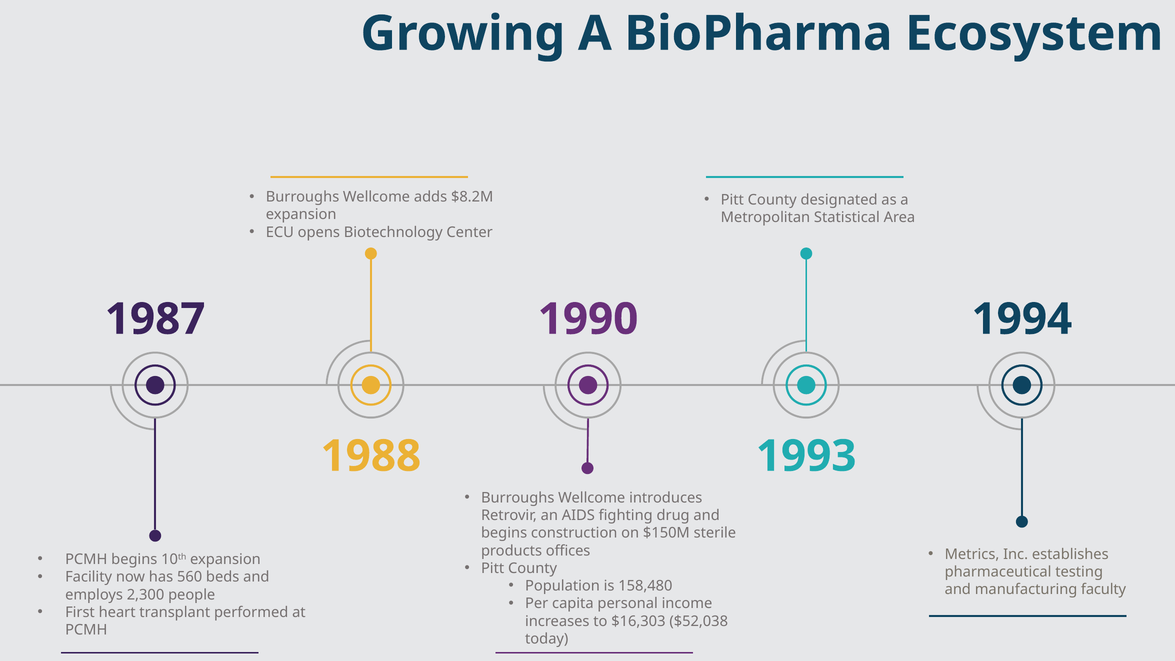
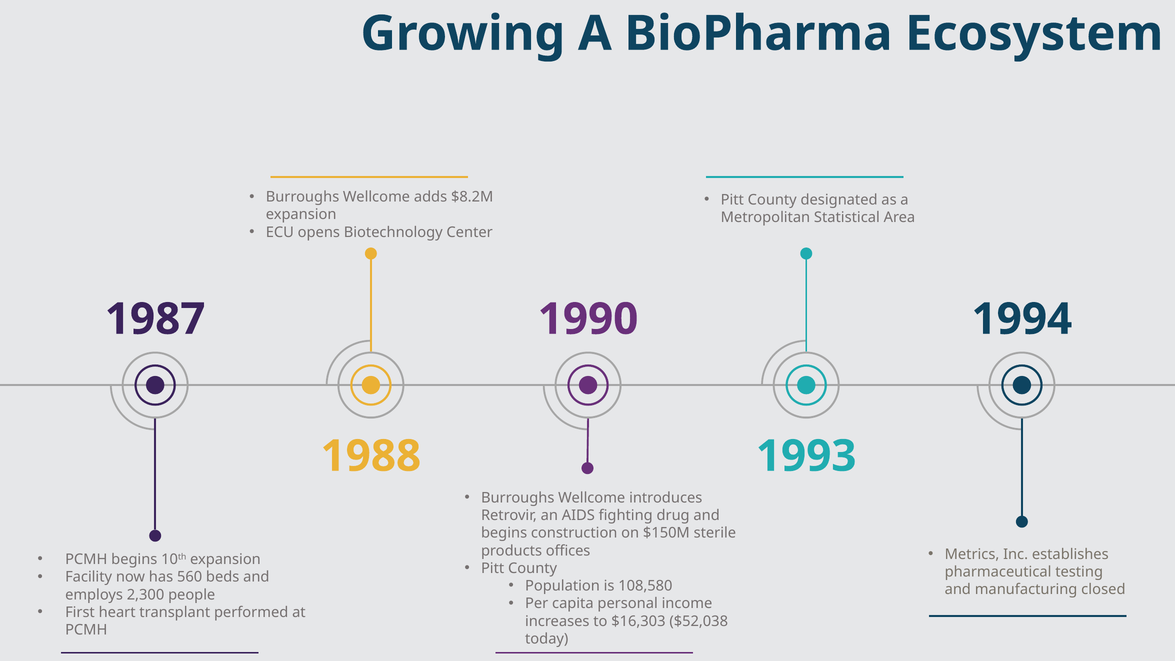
158,480: 158,480 -> 108,580 (645, 586)
faculty: faculty -> closed (1103, 589)
